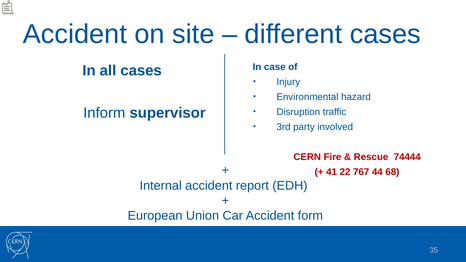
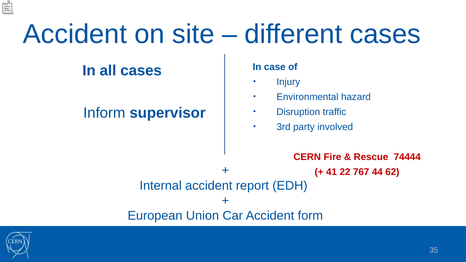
68: 68 -> 62 (392, 172)
